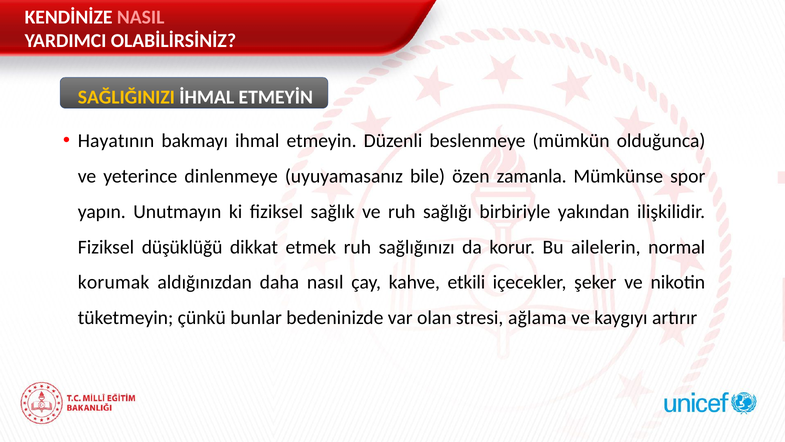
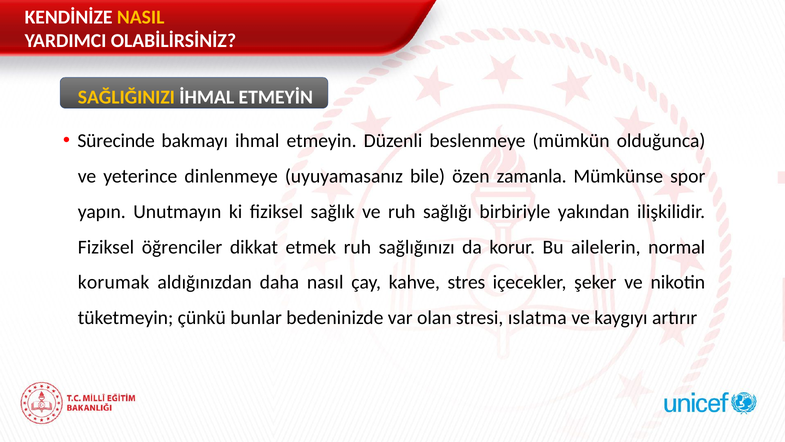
NASIL colour: pink -> yellow (141, 17)
Hayatının: Hayatının -> Sürecinde (116, 141)
düşüklüğü: düşüklüğü -> öğrenciler (182, 247)
etkili: etkili -> stres (466, 282)
ağlama: ağlama -> ıslatma (537, 317)
